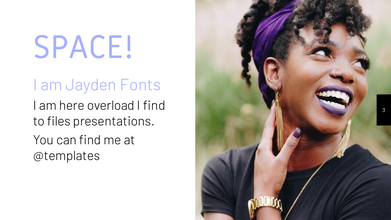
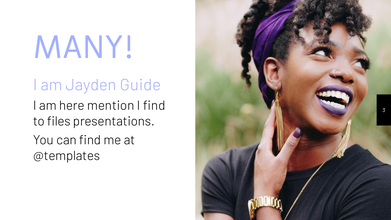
SPACE: SPACE -> MANY (83, 47)
Fonts: Fonts -> Guide (140, 85)
overload: overload -> mention (111, 106)
